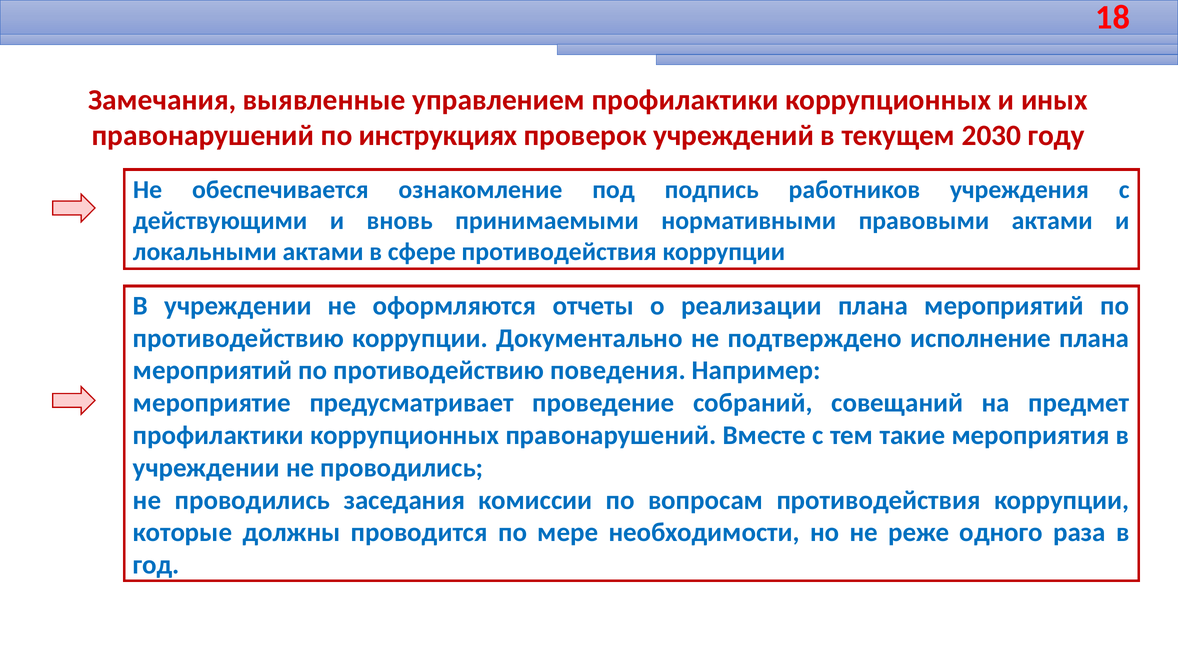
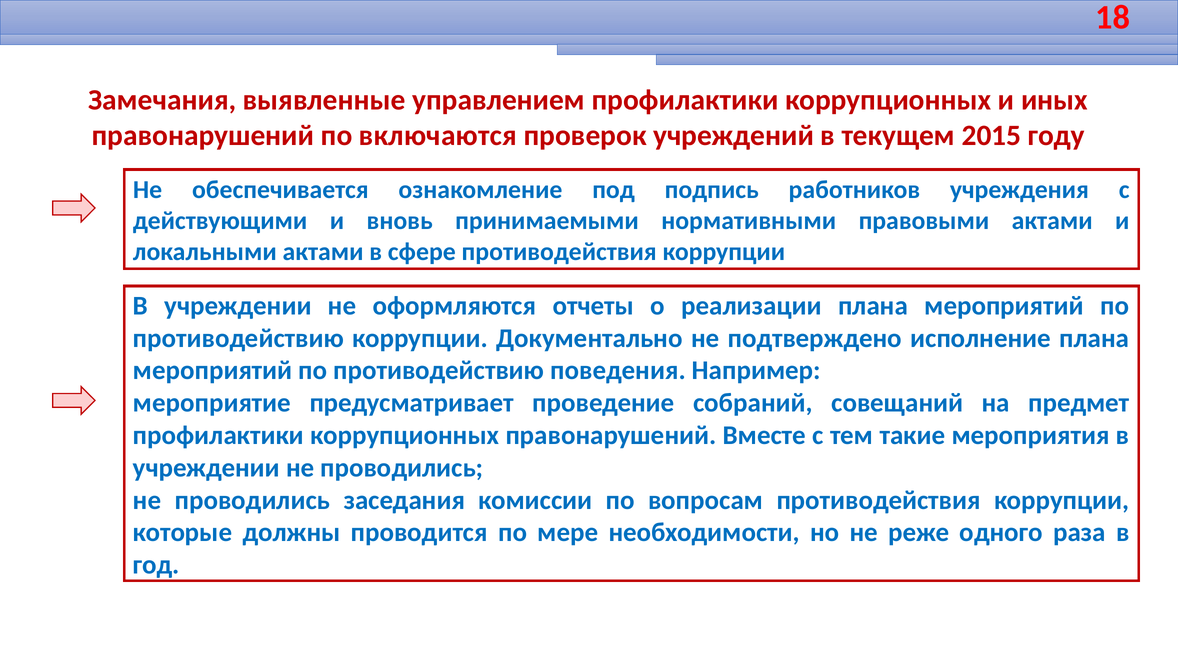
инструкциях: инструкциях -> включаются (438, 135)
2030: 2030 -> 2015 (991, 135)
